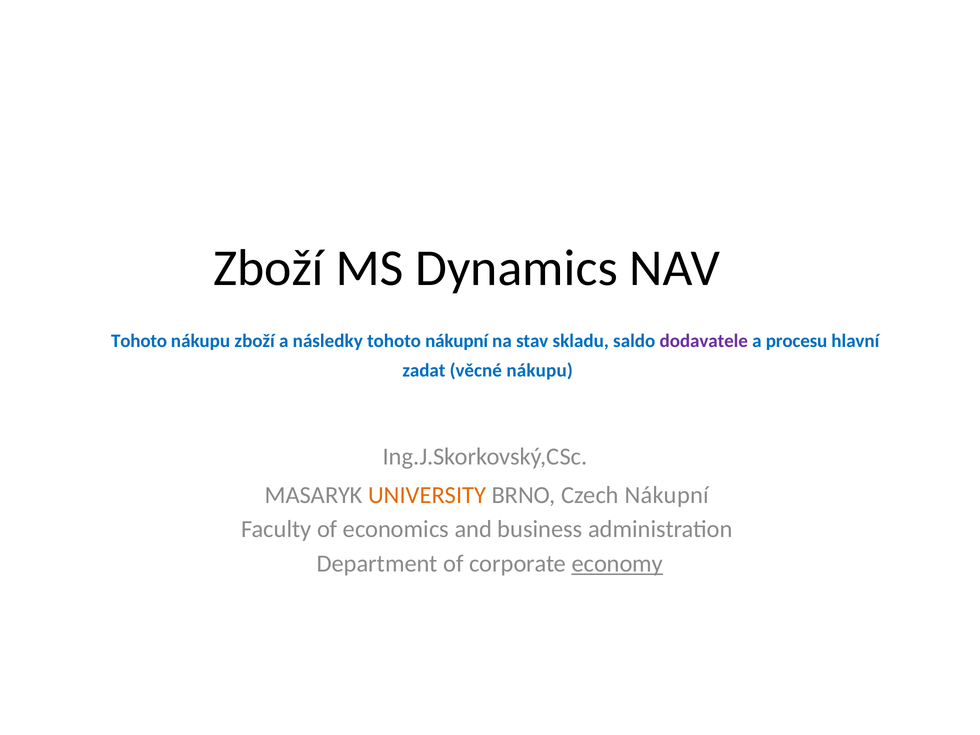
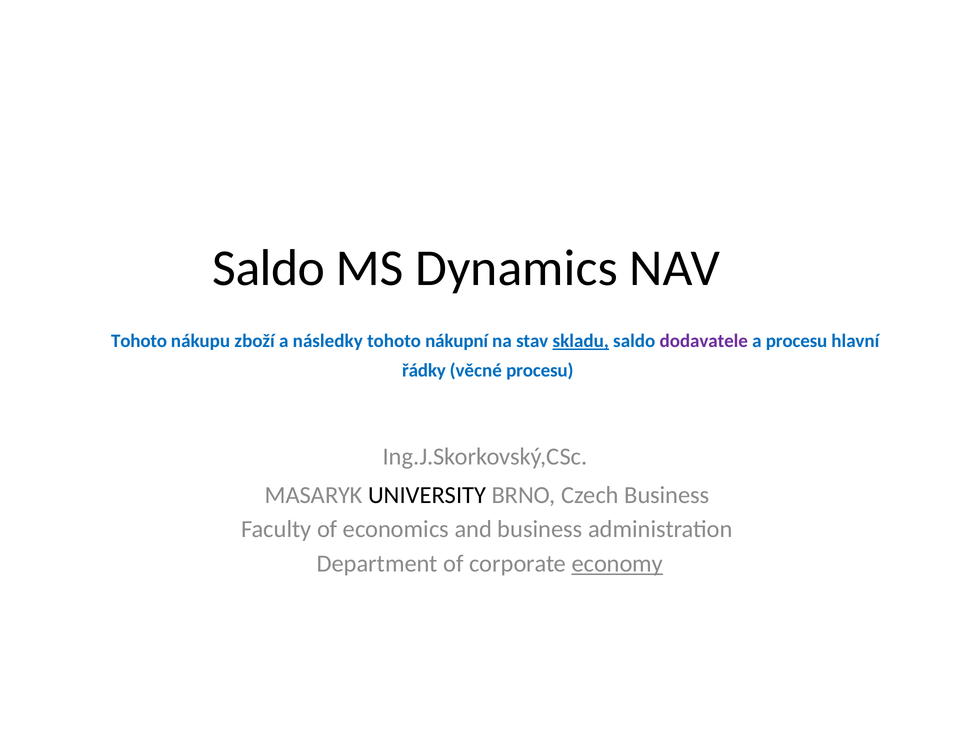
Zboží: Zboží -> Saldo (269, 268)
skladu underline: none -> present (581, 341)
zadat: zadat -> řádky (424, 370)
věcné nákupu: nákupu -> procesu (540, 370)
UNIVERSITY colour: orange -> black (427, 495)
Czech Nákupní: Nákupní -> Business (667, 495)
